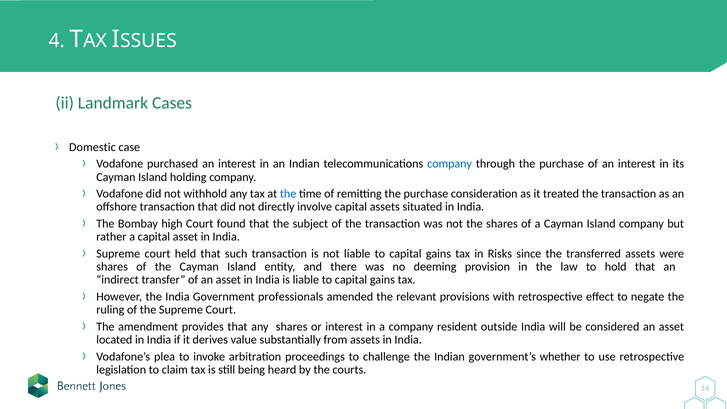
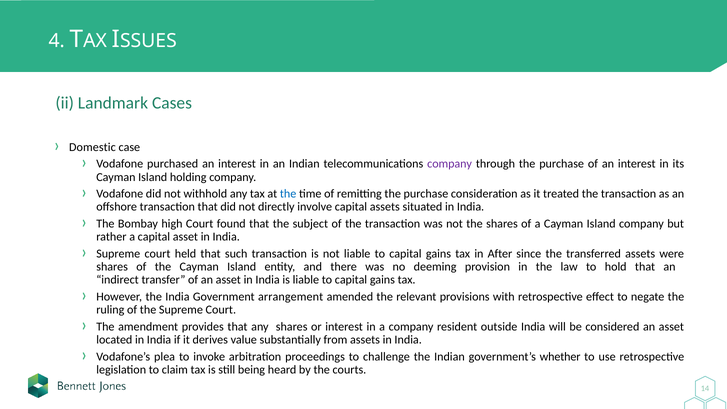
company colour: blue -> purple (450, 164)
Risks: Risks -> After (500, 254)
professionals: professionals -> arrangement (291, 297)
